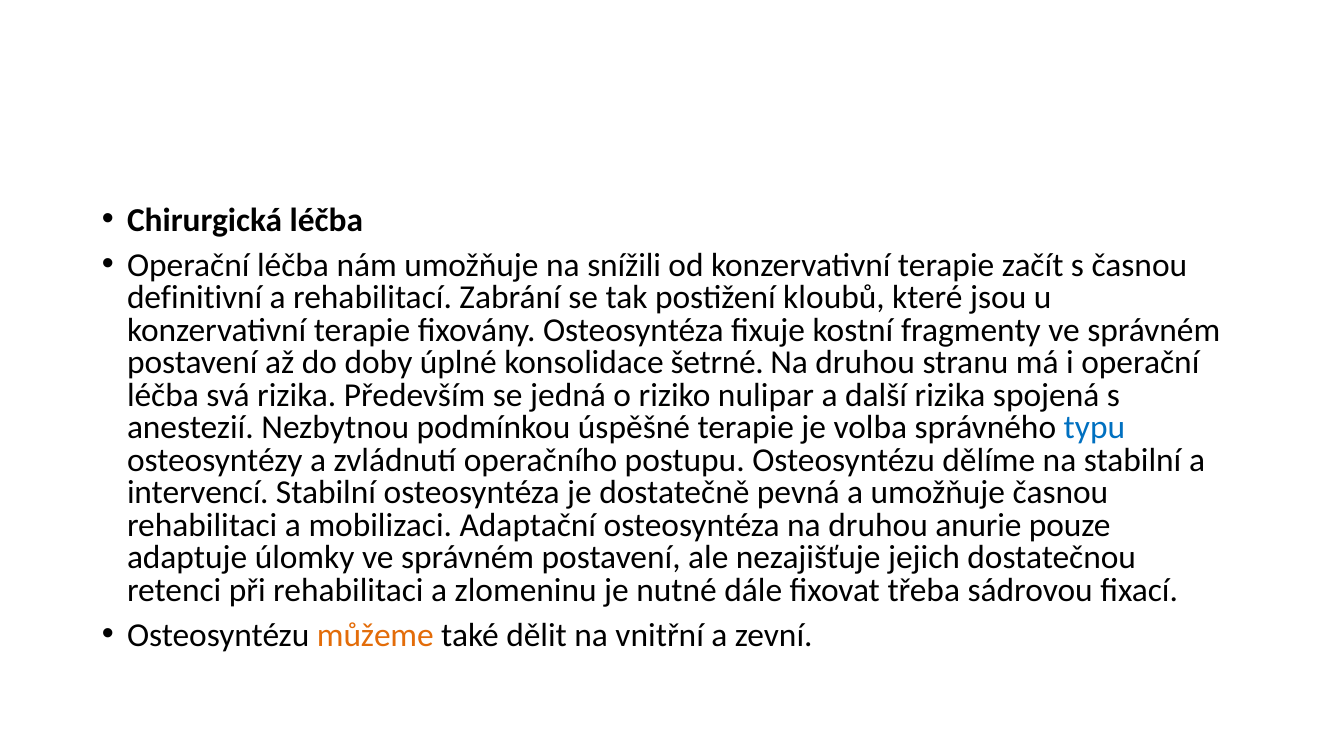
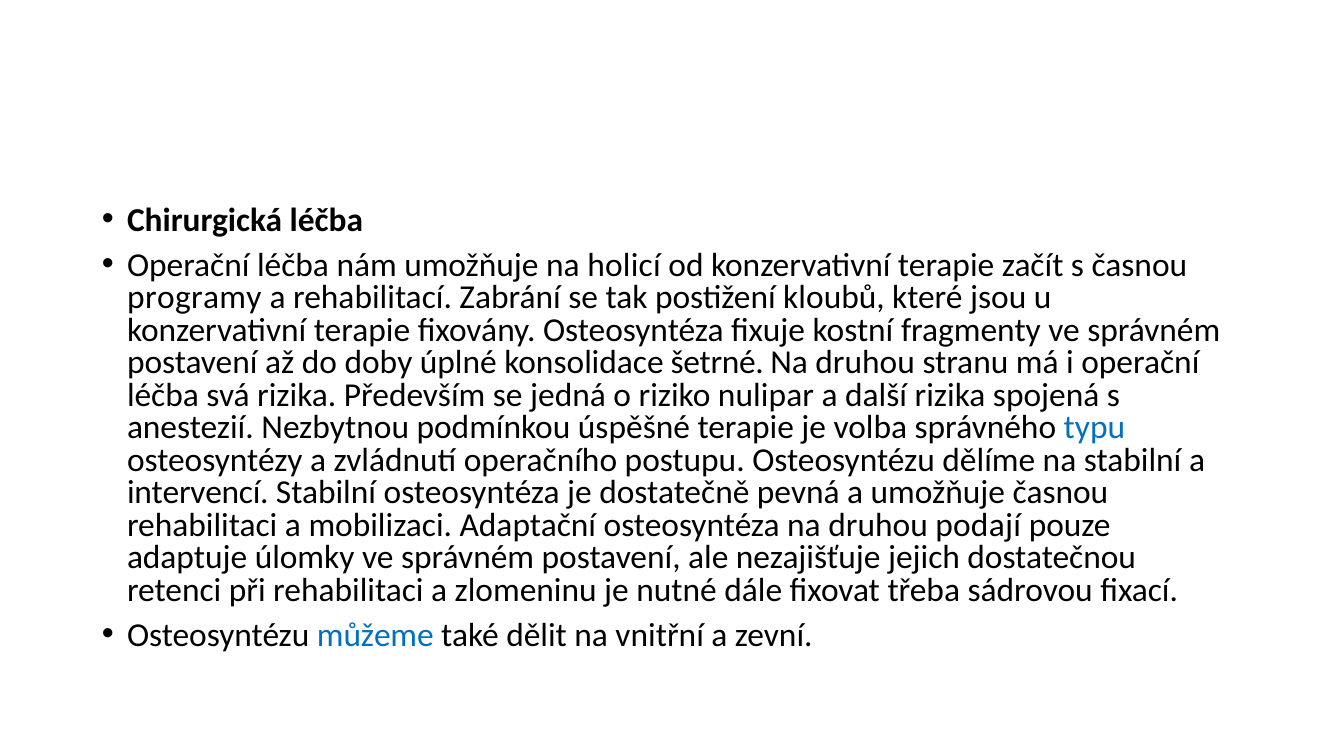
snížili: snížili -> holicí (624, 265)
definitivní: definitivní -> programy (194, 298)
anurie: anurie -> podají (978, 525)
můžeme colour: orange -> blue (375, 635)
